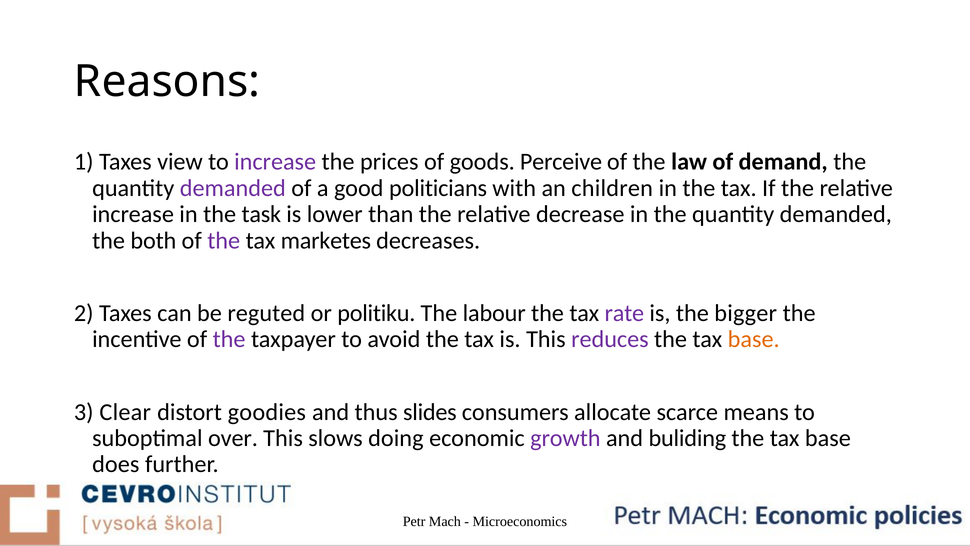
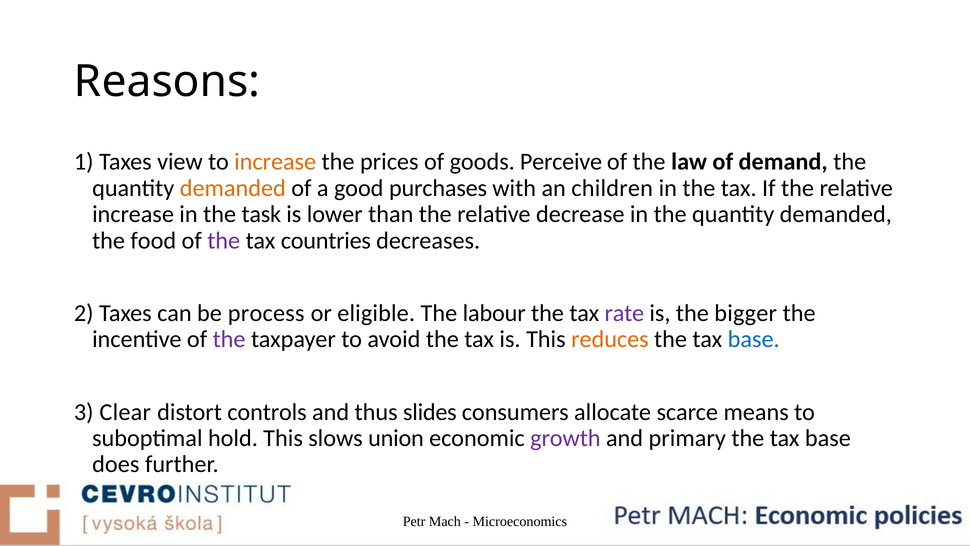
increase colour: purple -> orange (275, 162)
demanded colour: purple -> orange (233, 188)
politicians: politicians -> purchases (438, 188)
both: both -> food (153, 240)
marketes: marketes -> countries (326, 240)
reguted: reguted -> process (266, 313)
politiku: politiku -> eligible (376, 313)
reduces colour: purple -> orange (610, 339)
base colour: orange -> blue (754, 339)
goodies: goodies -> controls (267, 412)
over: over -> hold (233, 438)
doing: doing -> union (396, 438)
buliding: buliding -> primary (687, 438)
